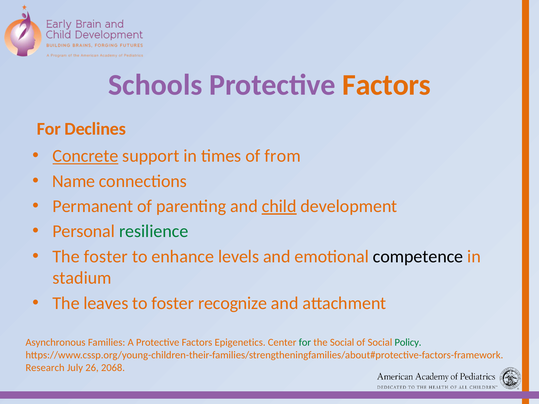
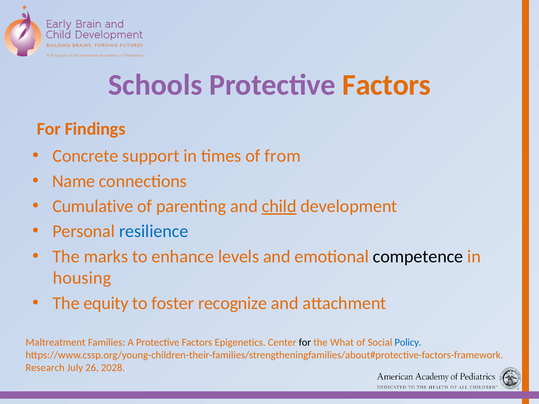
Declines: Declines -> Findings (95, 129)
Concrete underline: present -> none (85, 156)
Permanent: Permanent -> Cumulative (93, 206)
resilience colour: green -> blue (154, 232)
The foster: foster -> marks (106, 257)
stadium: stadium -> housing (82, 278)
leaves: leaves -> equity (106, 303)
Asynchronous: Asynchronous -> Maltreatment (56, 343)
for colour: green -> black (305, 343)
the Social: Social -> What (342, 343)
Policy colour: green -> blue (408, 343)
2068: 2068 -> 2028 (113, 368)
